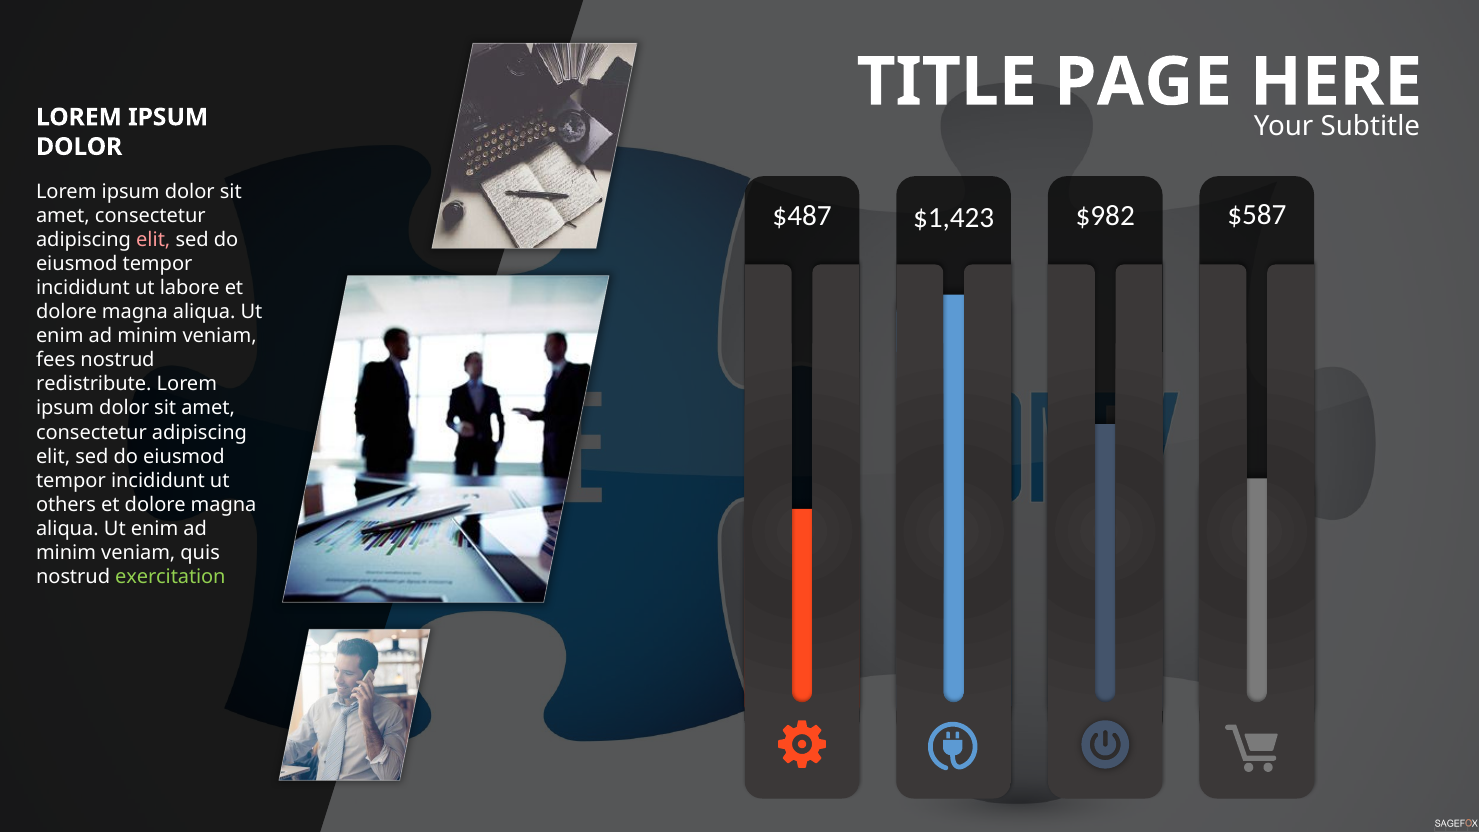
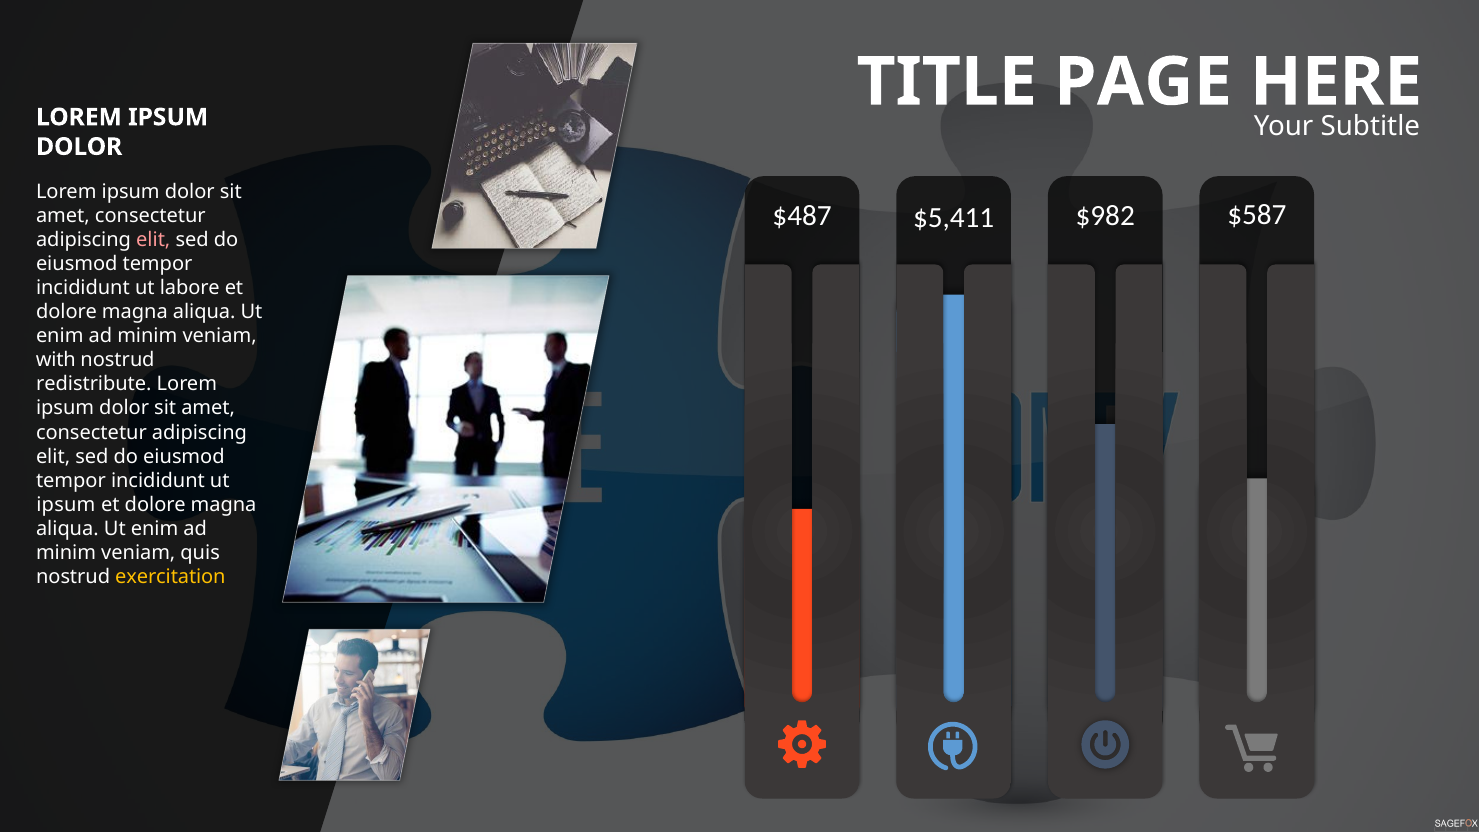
$1,423: $1,423 -> $5,411 (954, 217)
fees: fees -> with (56, 360)
others: others -> ipsum (66, 505)
exercitation colour: light green -> yellow (170, 577)
